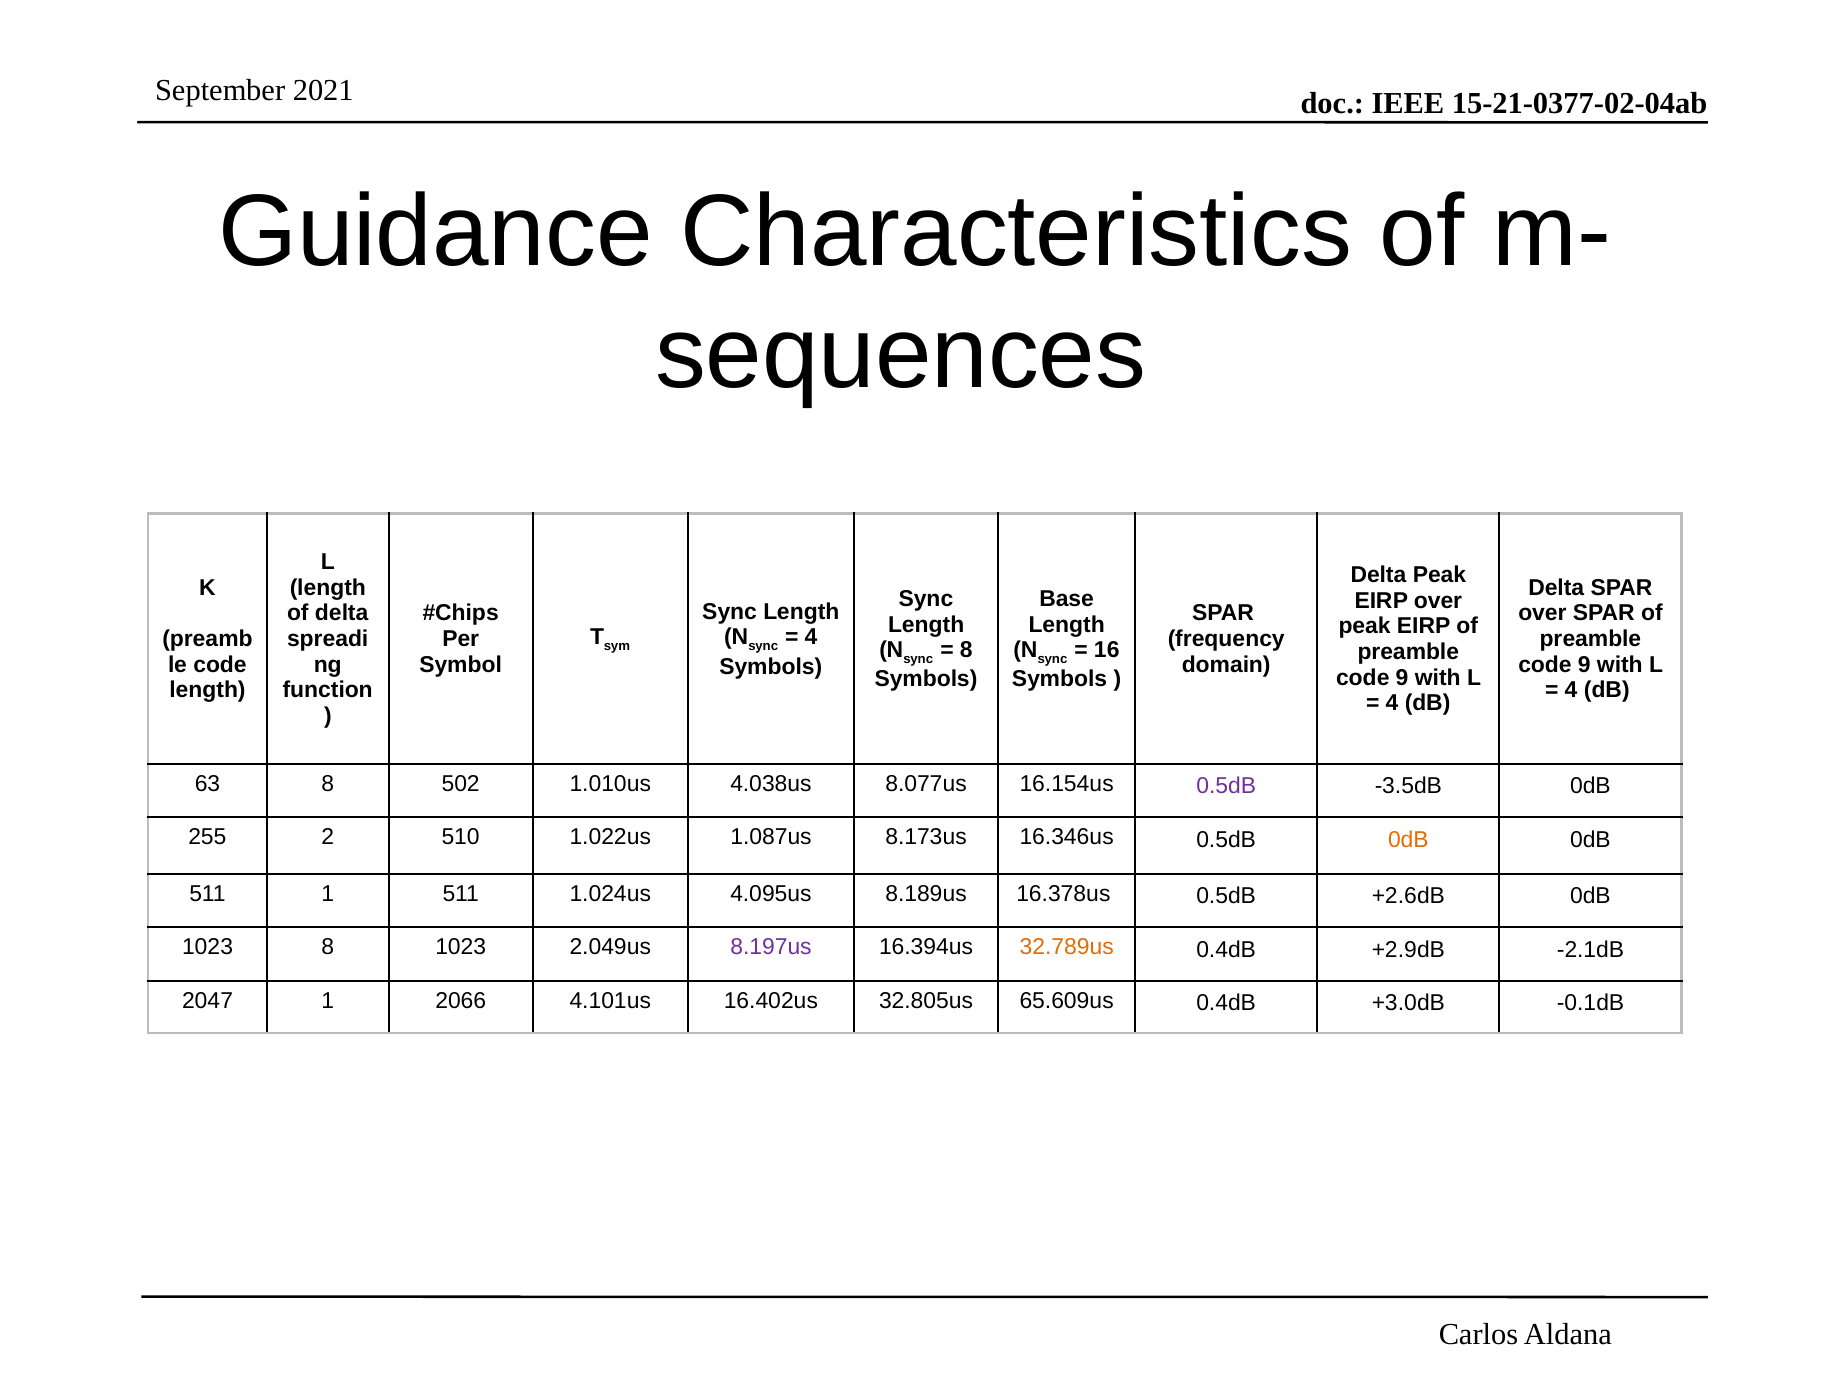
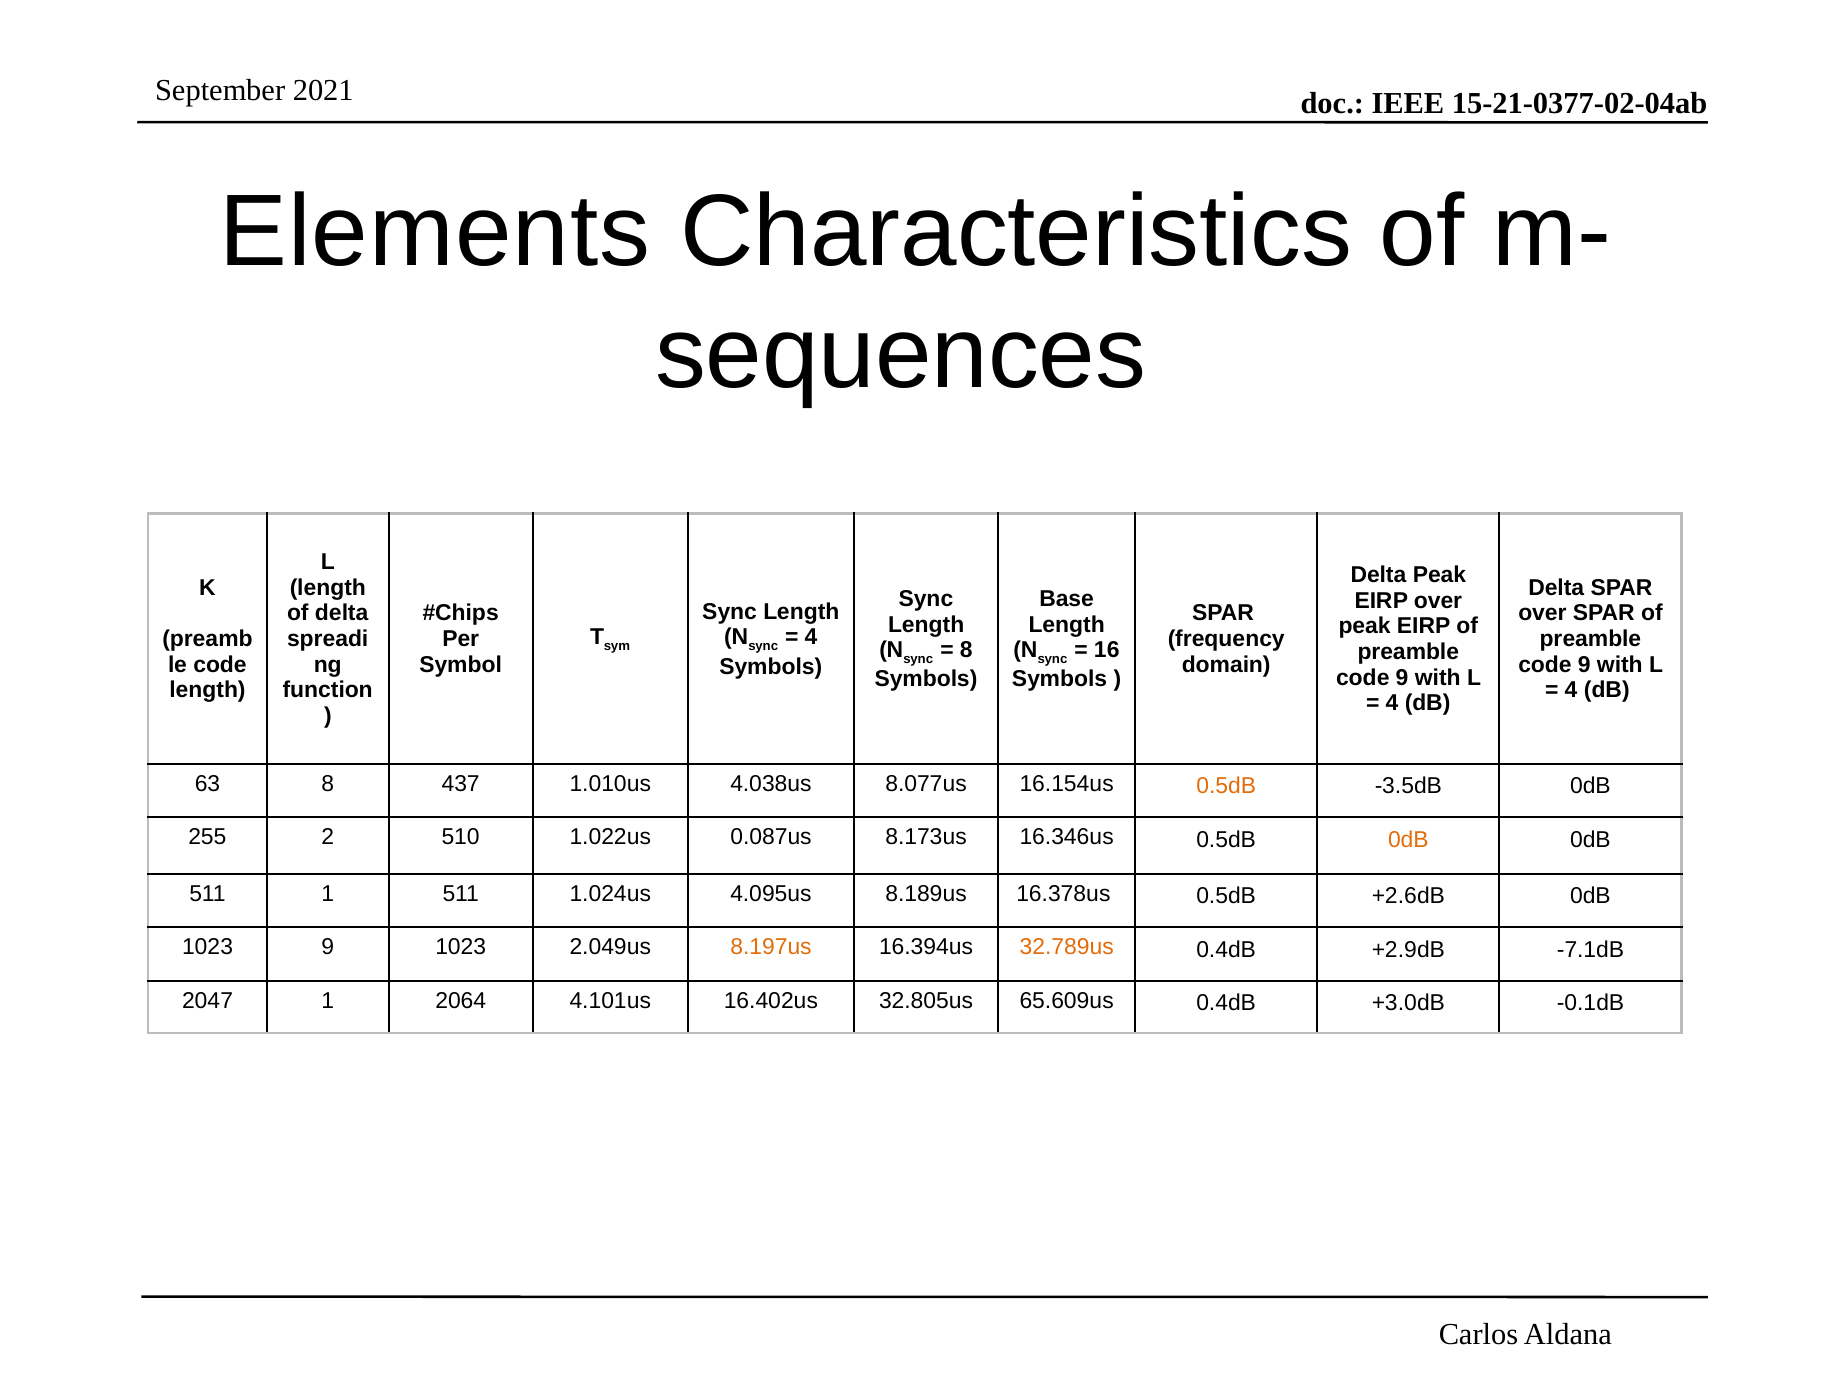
Guidance: Guidance -> Elements (435, 232)
502: 502 -> 437 (461, 784)
0.5dB colour: purple -> orange (1226, 786)
1.087us: 1.087us -> 0.087us (771, 837)
1023 8: 8 -> 9 (328, 947)
8.197us colour: purple -> orange (771, 947)
-2.1dB: -2.1dB -> -7.1dB (1591, 949)
2066: 2066 -> 2064 (461, 1000)
